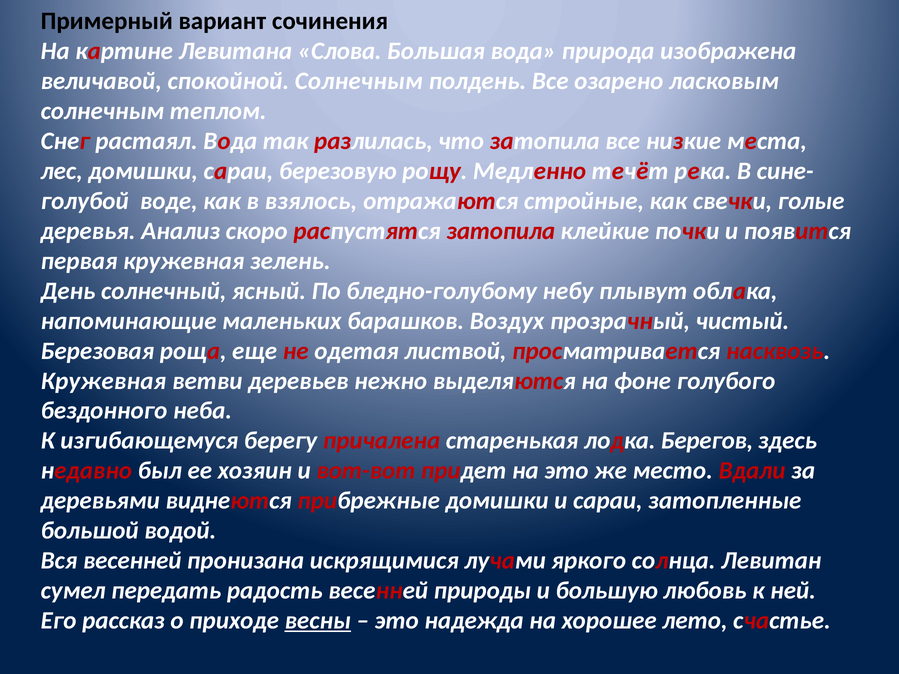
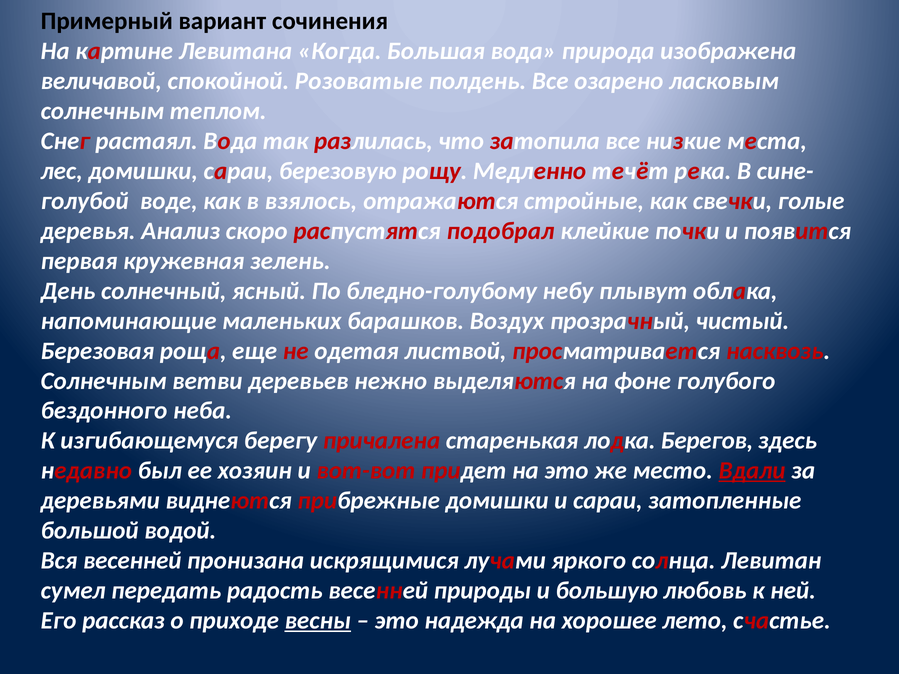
Слова: Слова -> Когда (340, 51)
спокойной Солнечным: Солнечным -> Розоватые (359, 81)
распустятся затопила: затопила -> подобрал (501, 231)
Кружевная: Кружевная -> Солнечным (104, 381)
Вдали underline: none -> present (752, 471)
